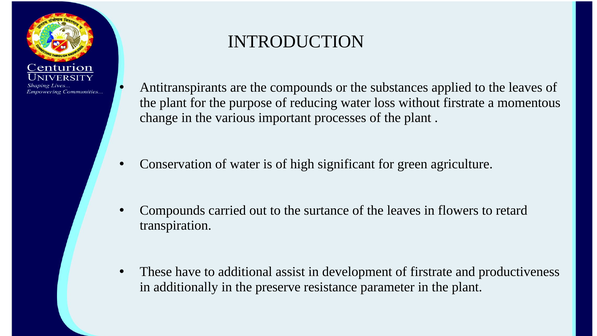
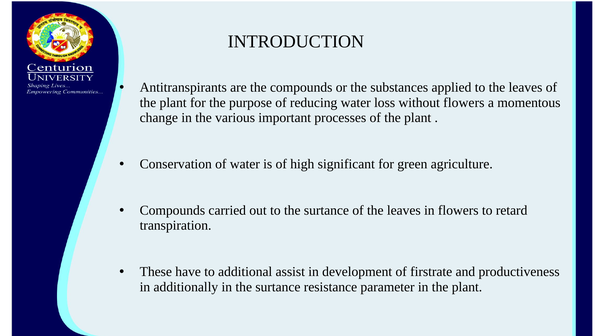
without firstrate: firstrate -> flowers (464, 103)
in the preserve: preserve -> surtance (278, 287)
